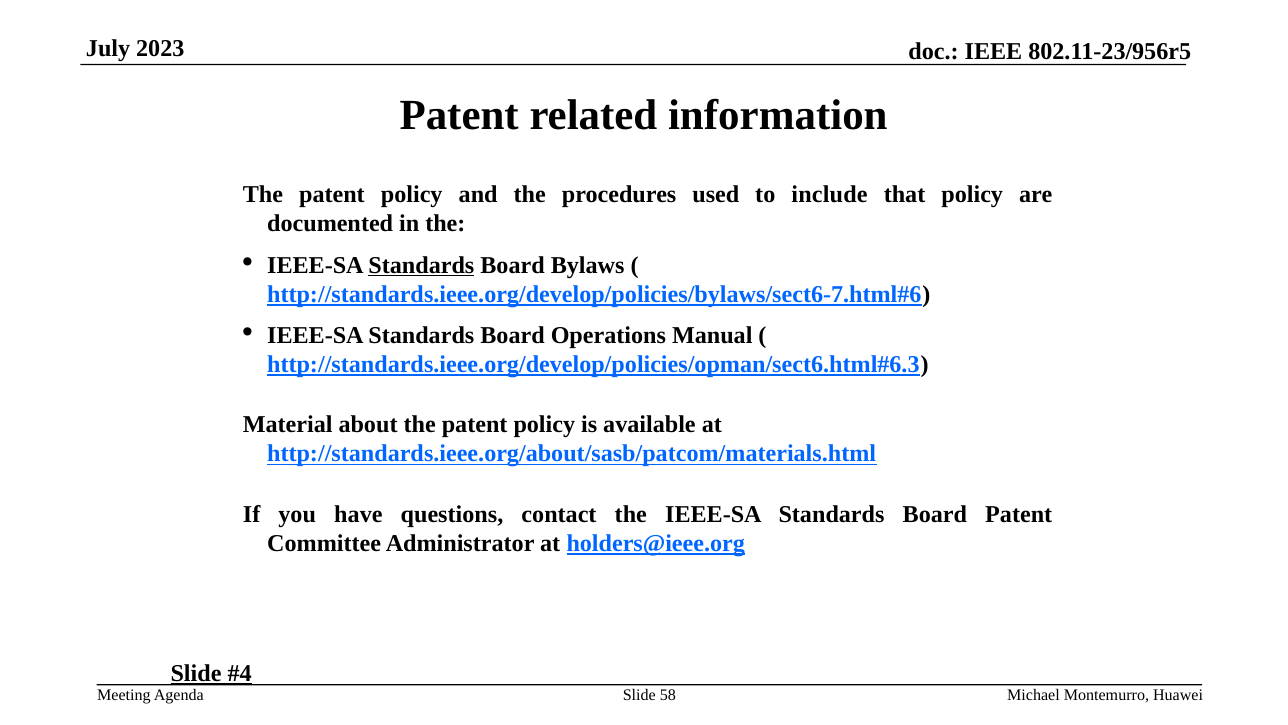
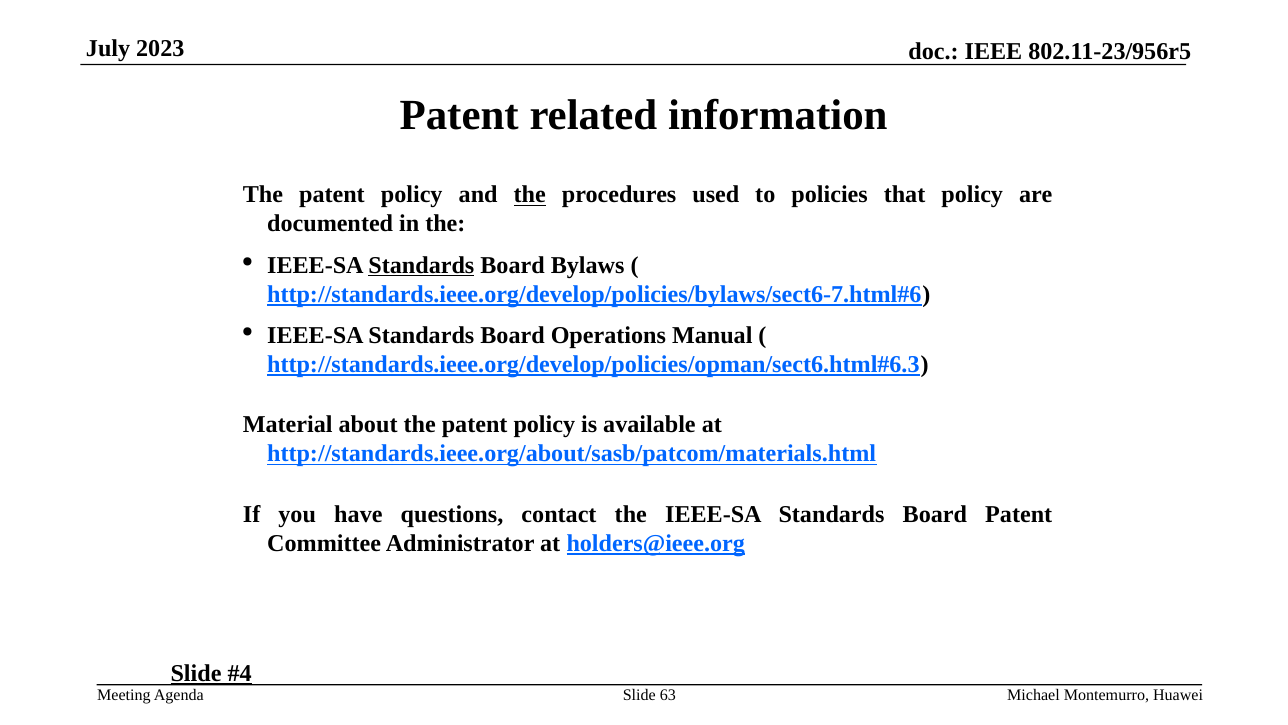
the underline: none -> present (530, 195)
include: include -> policies (830, 195)
58: 58 -> 63 (668, 695)
